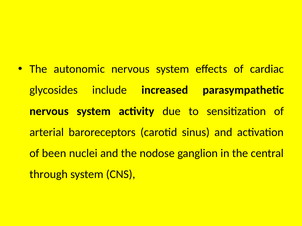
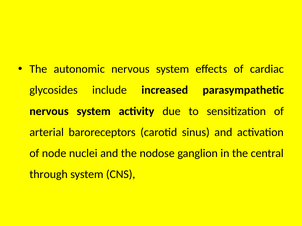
been: been -> node (54, 154)
